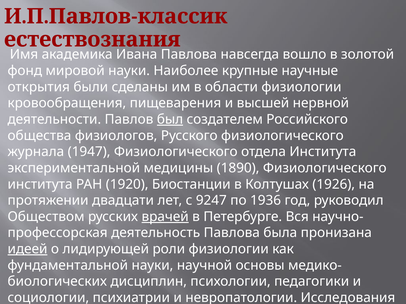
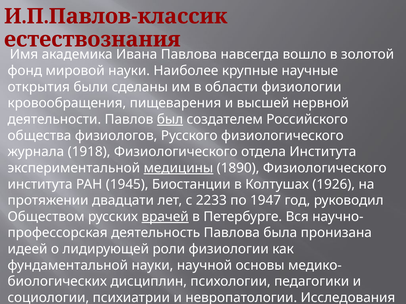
1947: 1947 -> 1918 (89, 152)
медицины underline: none -> present (178, 168)
1920: 1920 -> 1945 (127, 185)
9247: 9247 -> 2233 (211, 201)
1936: 1936 -> 1947 (266, 201)
идеей underline: present -> none (28, 249)
